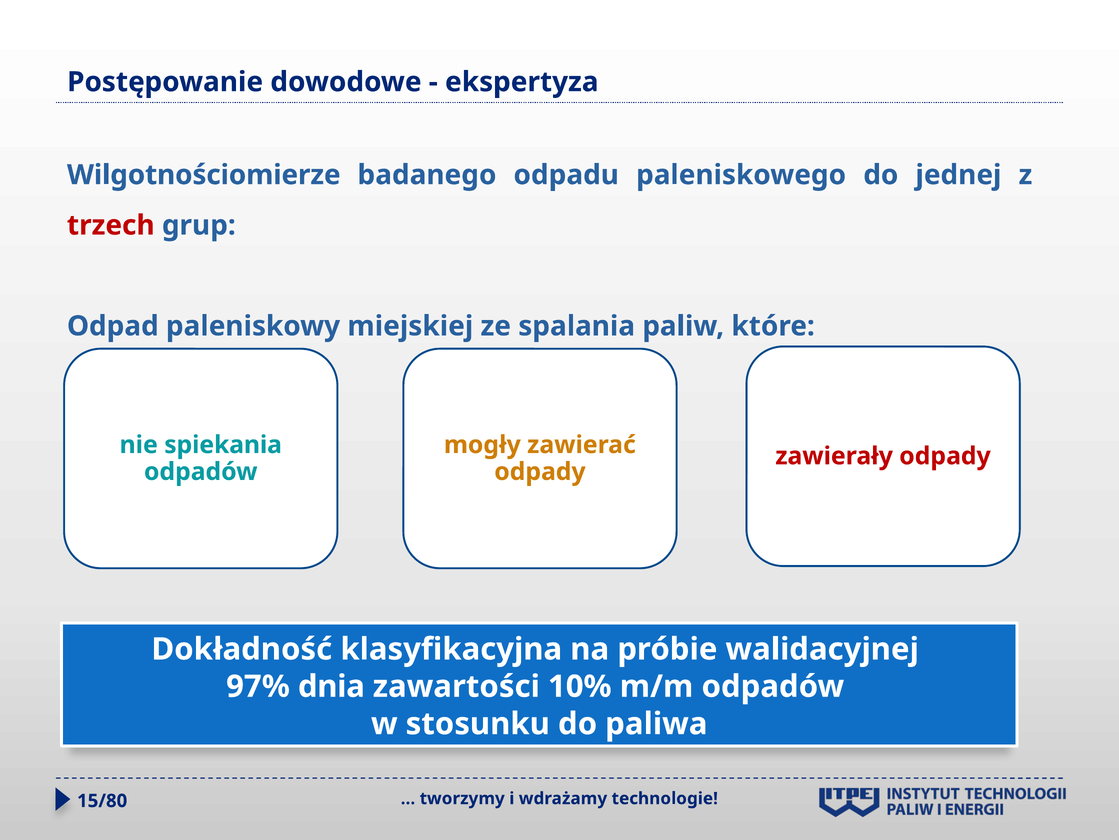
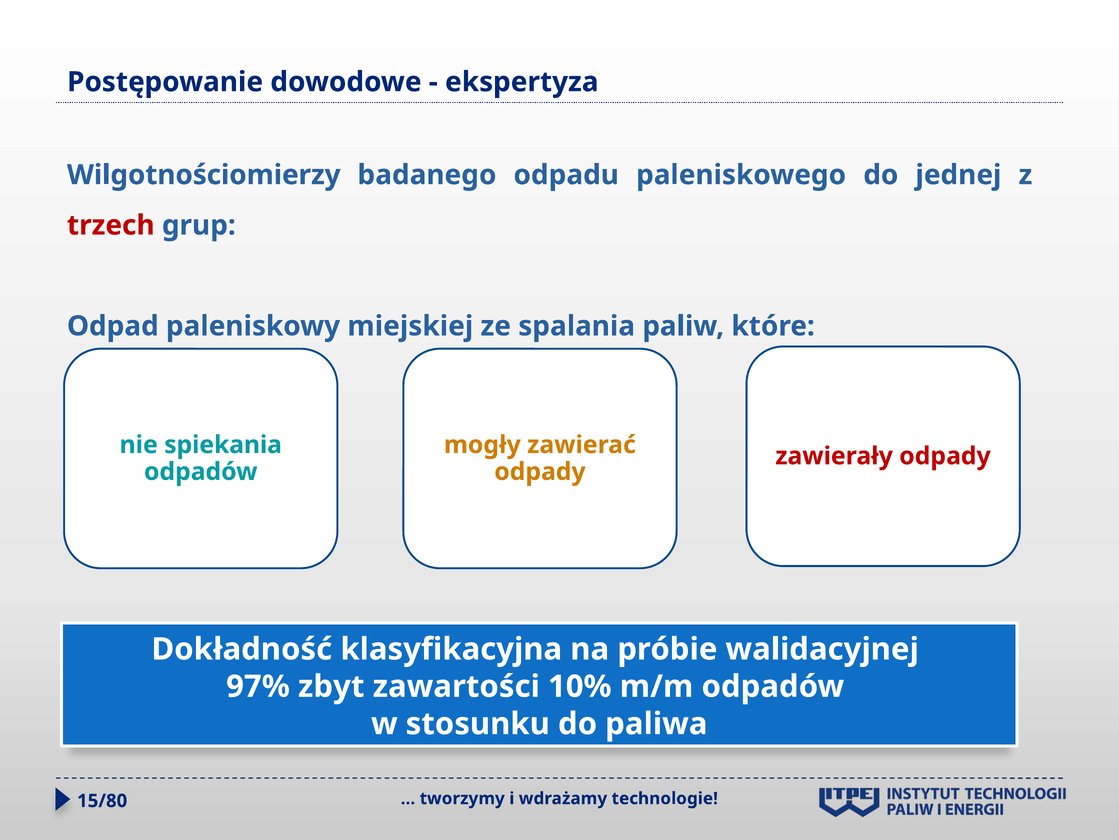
Wilgotnościomierze: Wilgotnościomierze -> Wilgotnościomierzy (204, 175)
dnia: dnia -> zbyt (331, 686)
